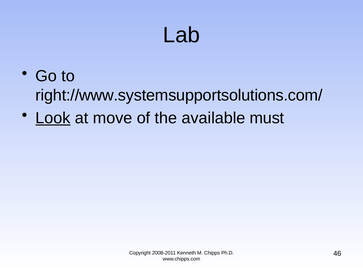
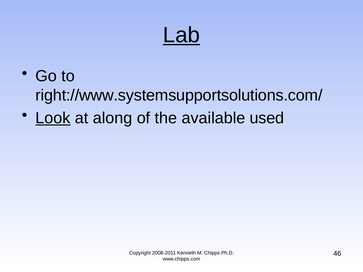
Lab underline: none -> present (181, 35)
move: move -> along (113, 118)
must: must -> used (267, 118)
